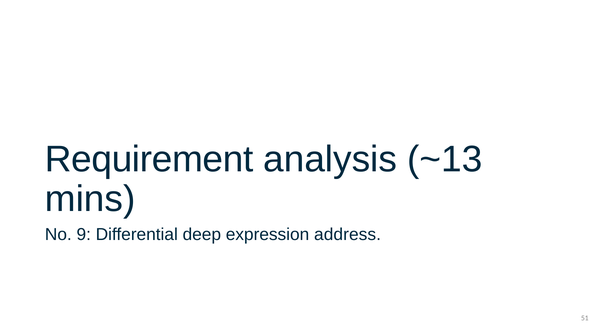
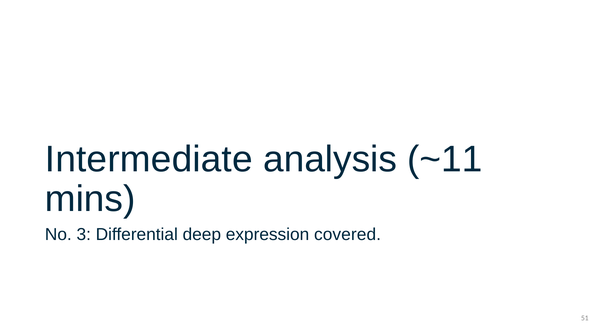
Requirement: Requirement -> Intermediate (149, 159)
~13: ~13 -> ~11 (445, 159)
9: 9 -> 3 (84, 235)
address: address -> covered (348, 235)
